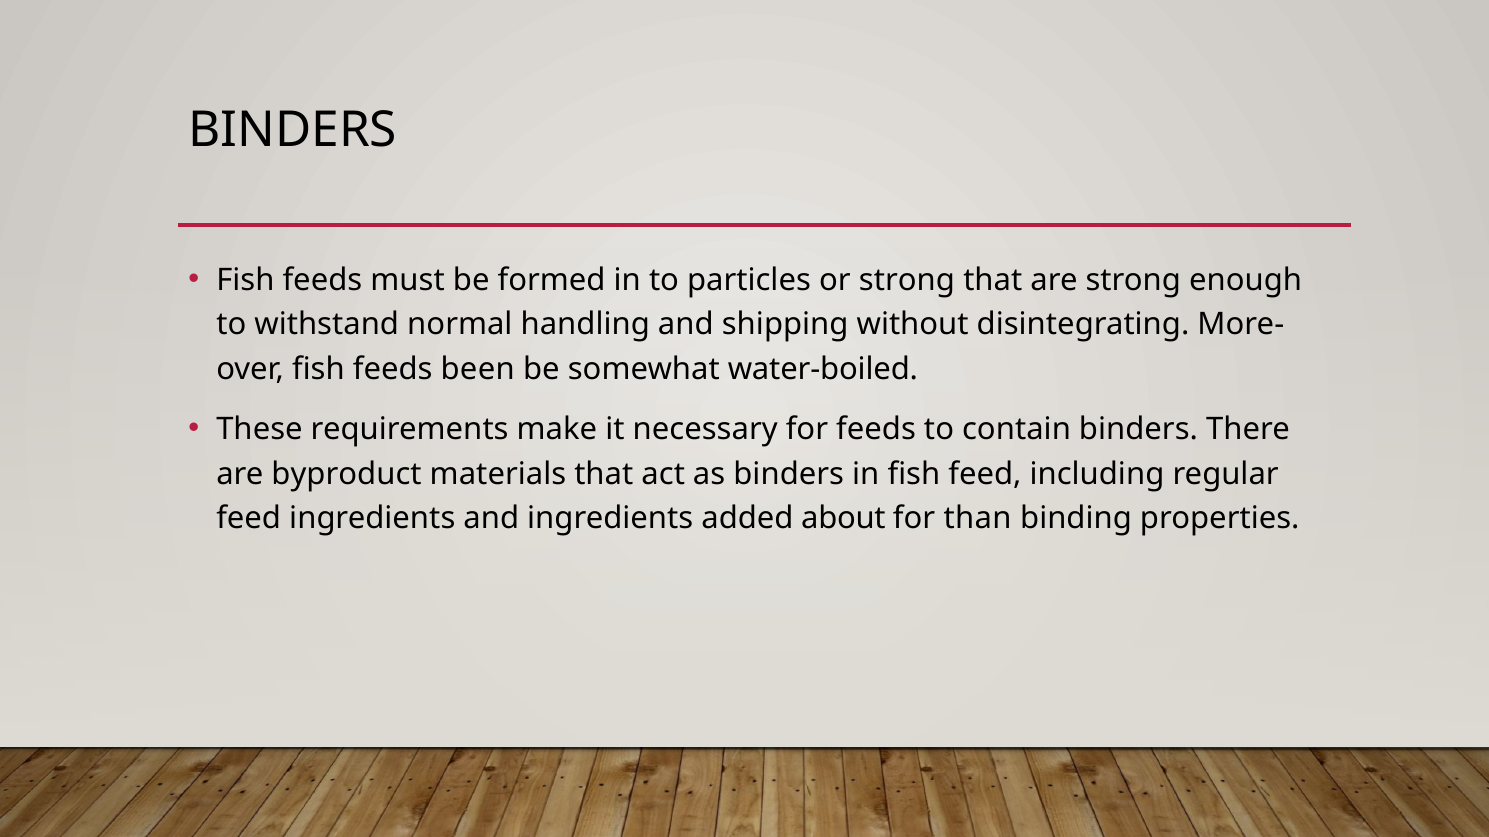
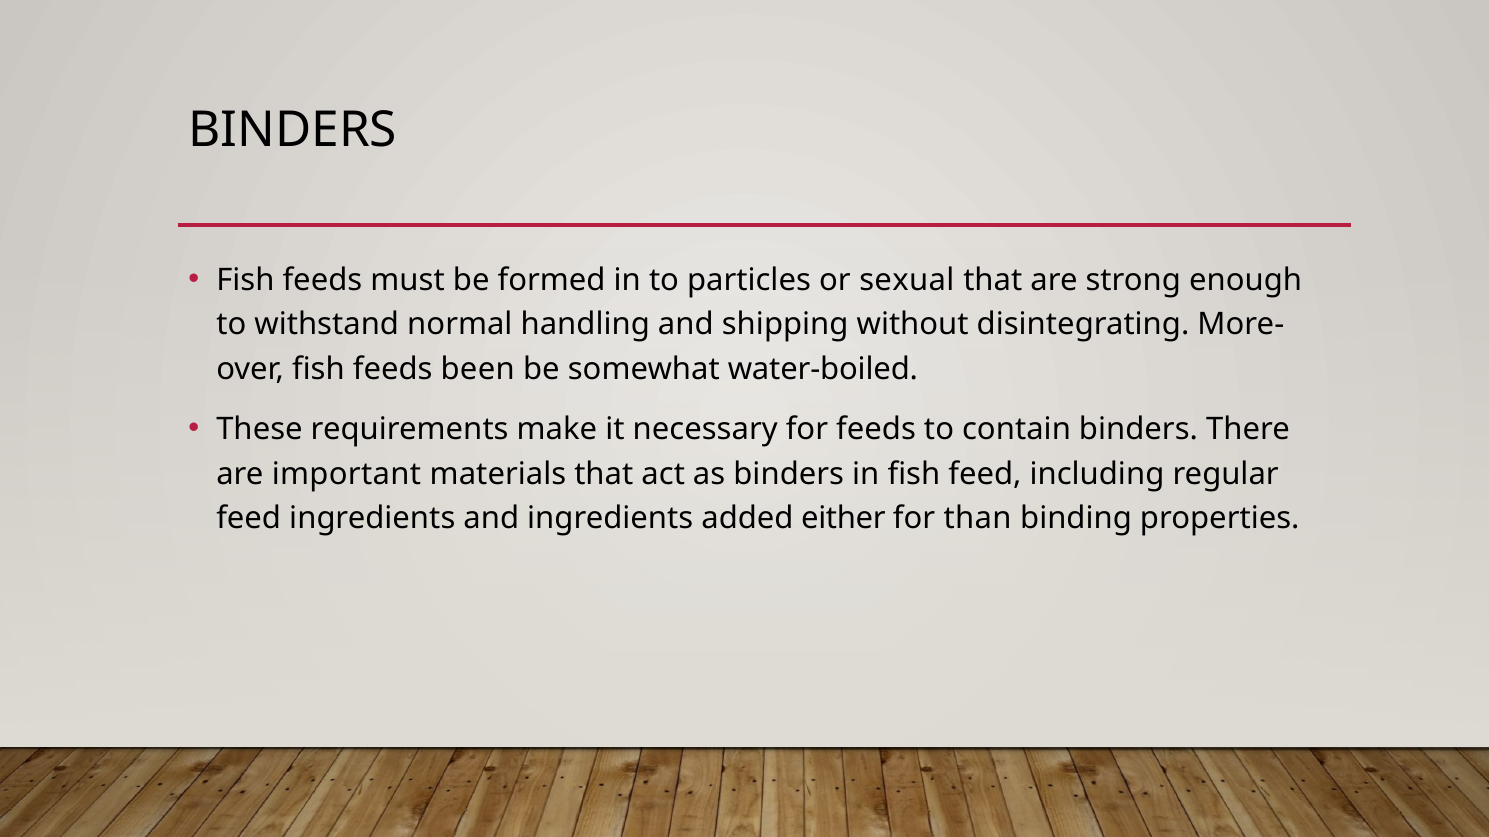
or strong: strong -> sexual (907, 280)
byproduct: byproduct -> important (346, 474)
about: about -> either (843, 519)
